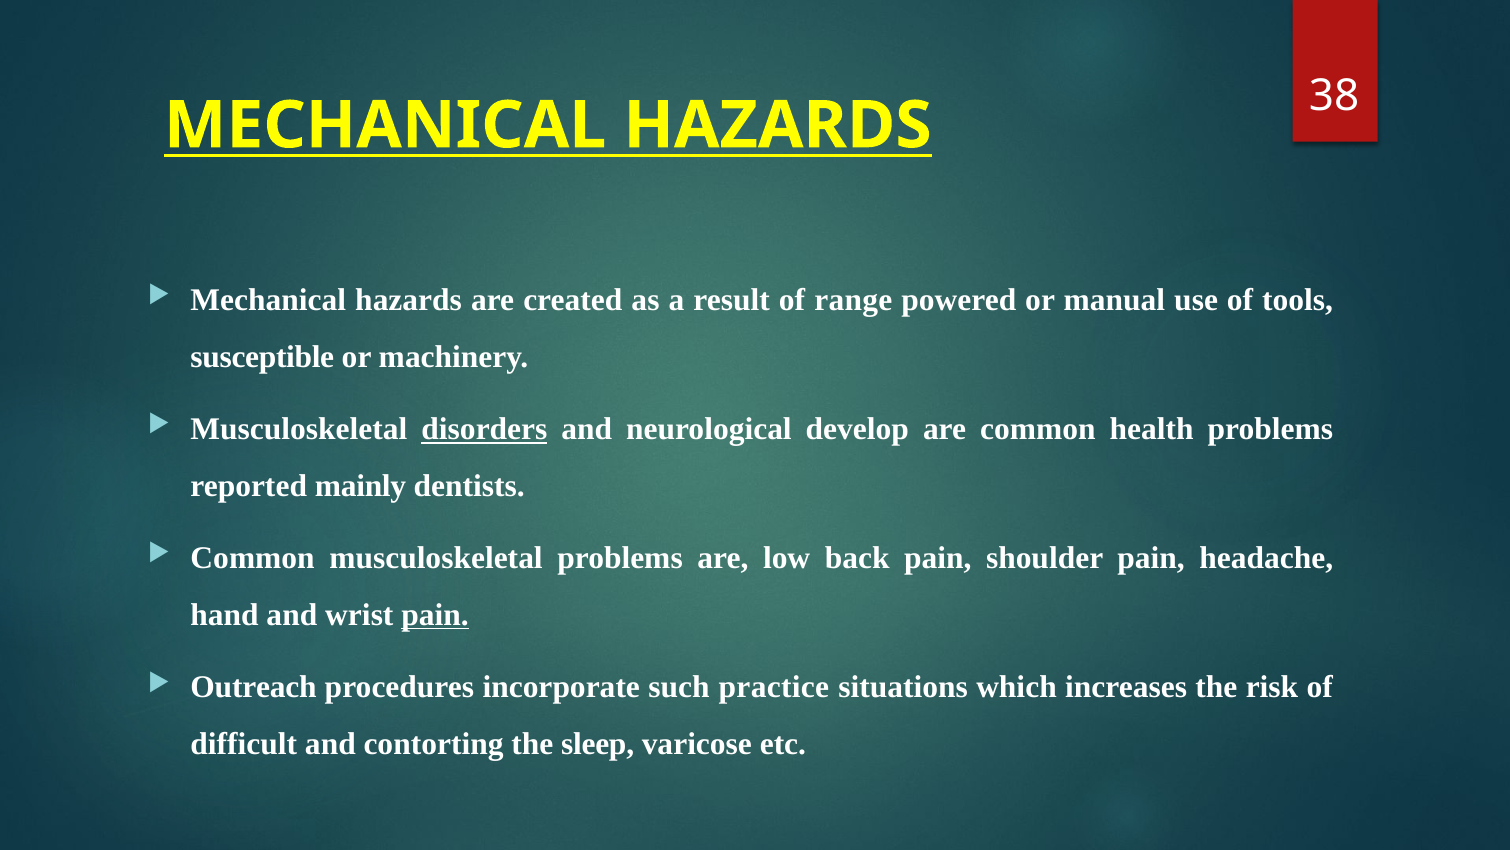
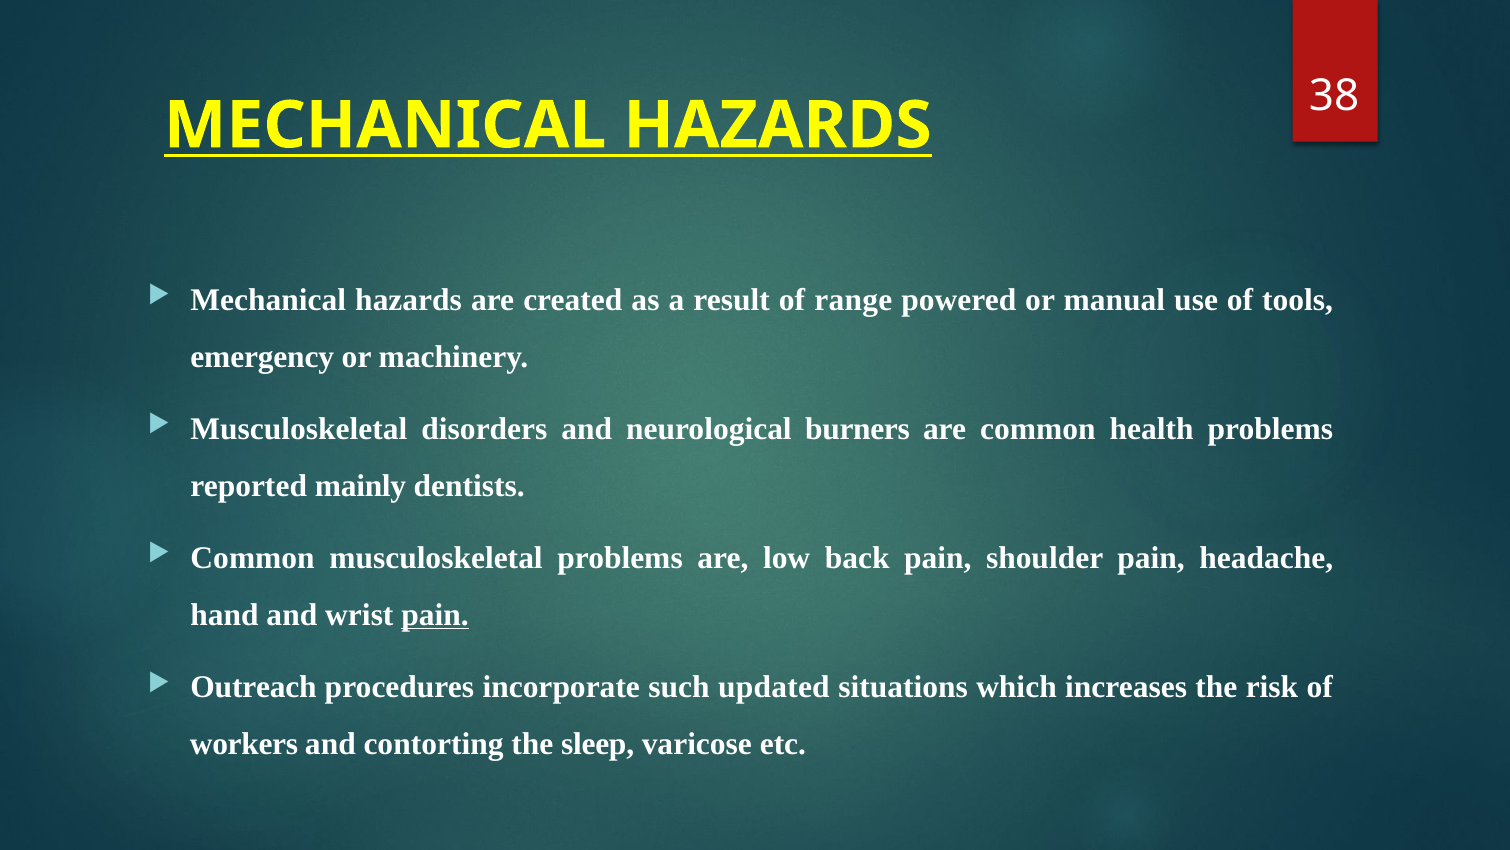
susceptible: susceptible -> emergency (262, 357)
disorders underline: present -> none (484, 429)
develop: develop -> burners (858, 429)
practice: practice -> updated (774, 687)
difficult: difficult -> workers (244, 743)
